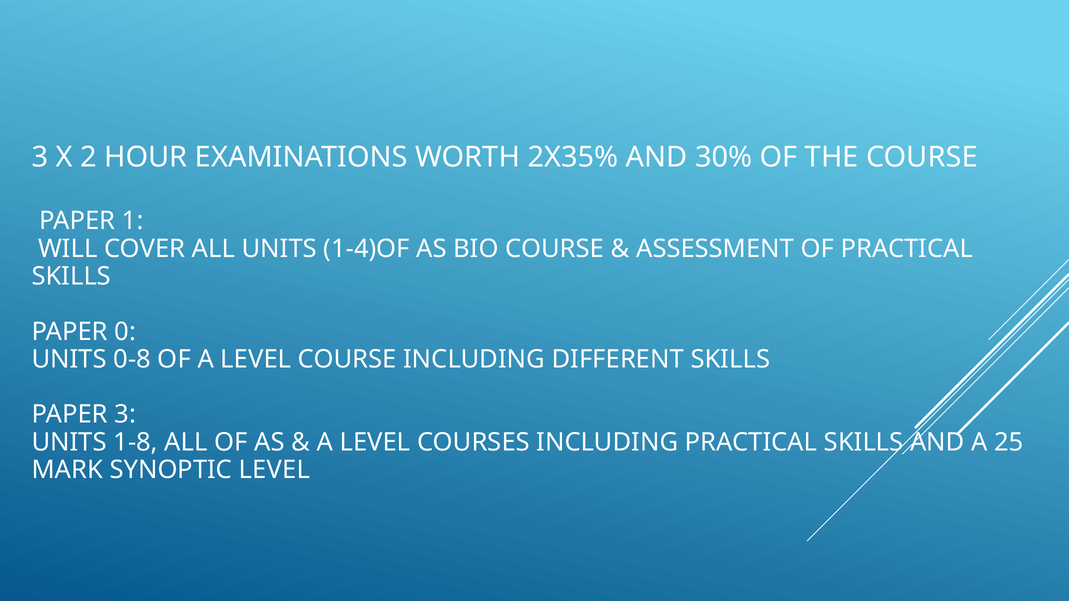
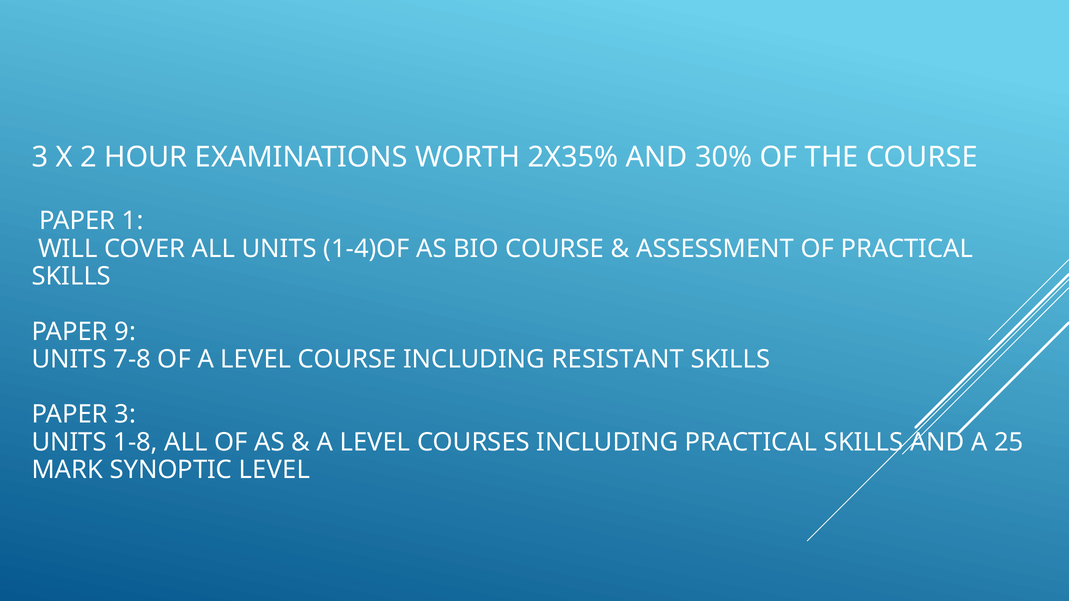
0: 0 -> 9 (125, 332)
0-8: 0-8 -> 7-8 (132, 359)
DIFFERENT: DIFFERENT -> RESISTANT (618, 359)
